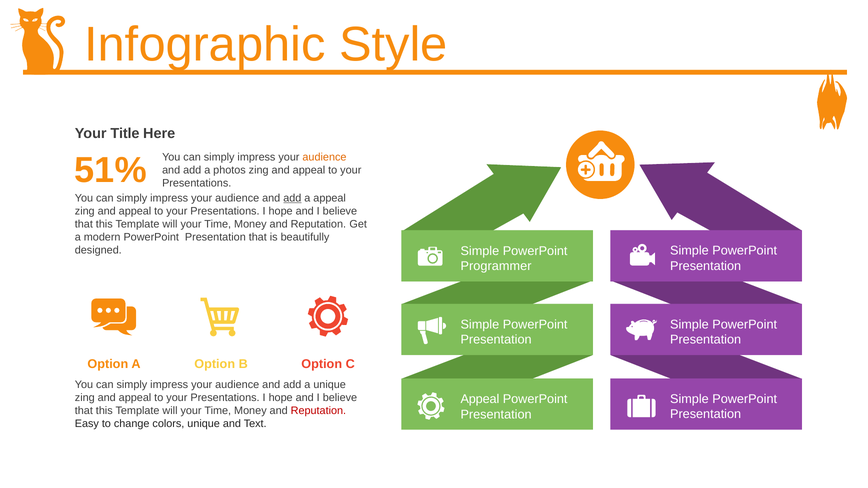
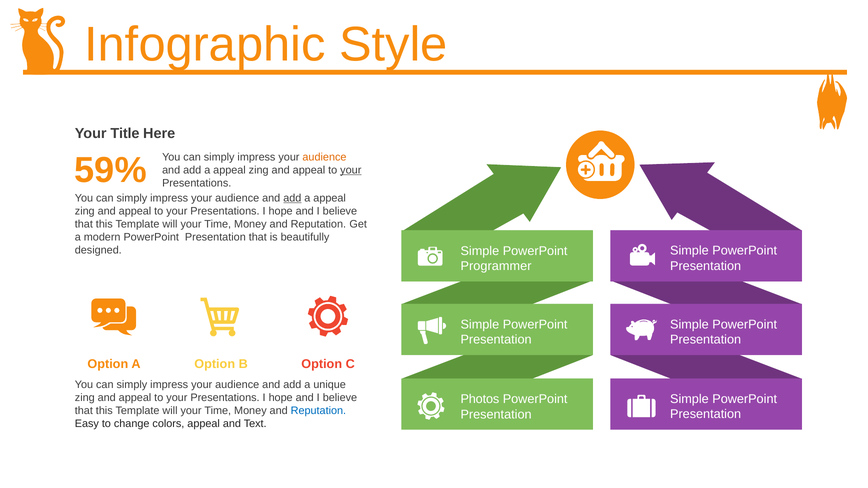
51%: 51% -> 59% (111, 171)
photos: photos -> appeal (230, 170)
your underline: none -> present (351, 170)
Appeal: Appeal -> Photos (480, 399)
Reputation colour: red -> blue (318, 411)
colors unique: unique -> appeal (204, 424)
